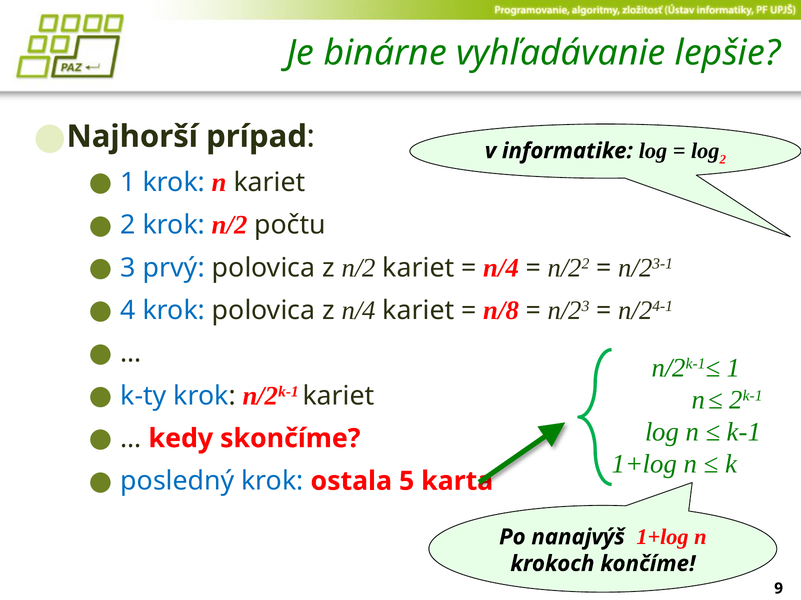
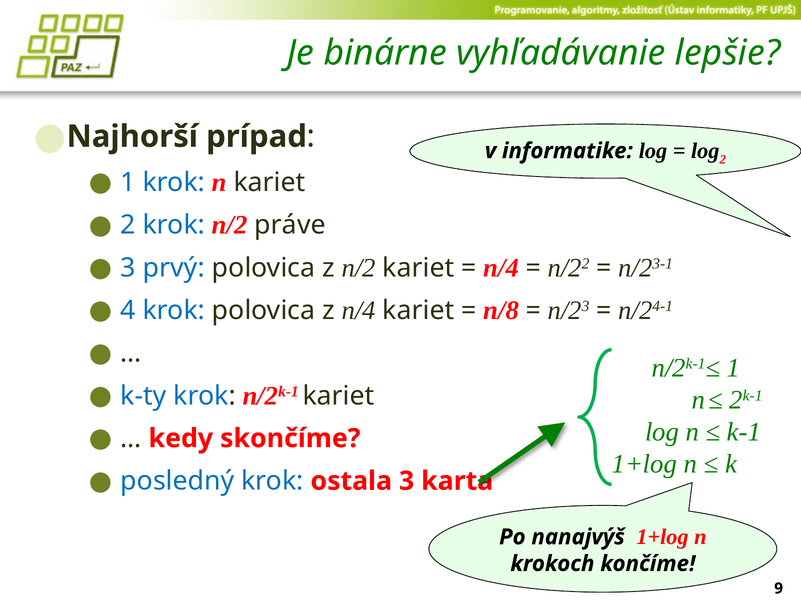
počtu: počtu -> práve (290, 225)
ostala 5: 5 -> 3 (407, 482)
